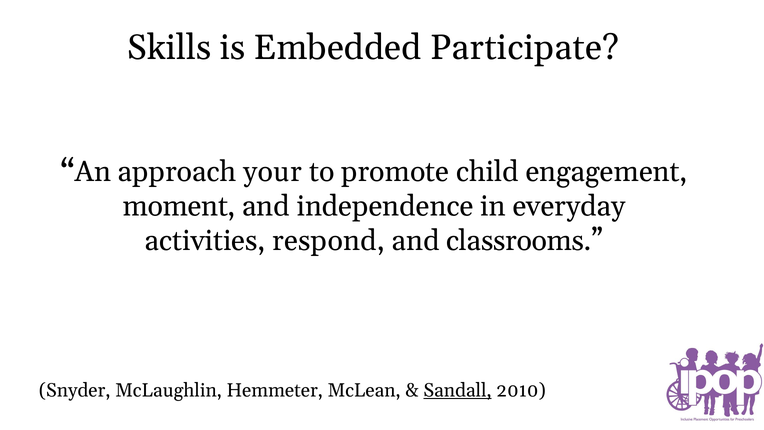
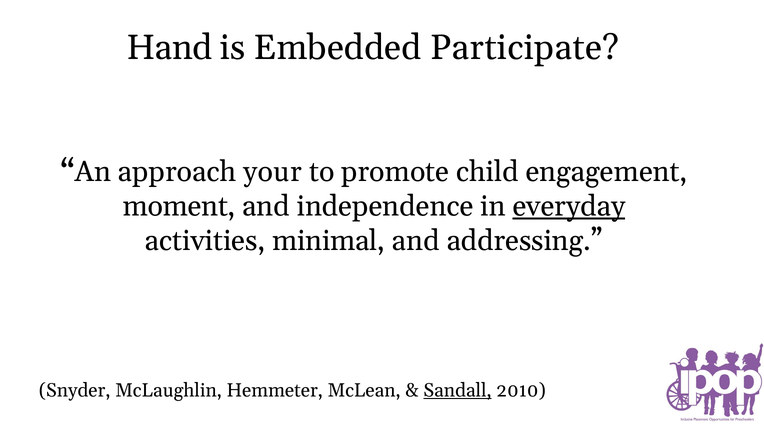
Skills: Skills -> Hand (170, 48)
everyday underline: none -> present (569, 206)
respond: respond -> minimal (329, 240)
classrooms: classrooms -> addressing (525, 240)
